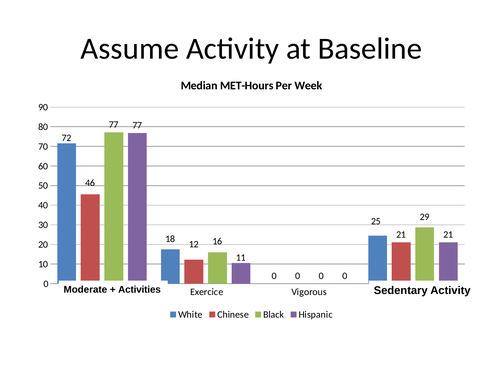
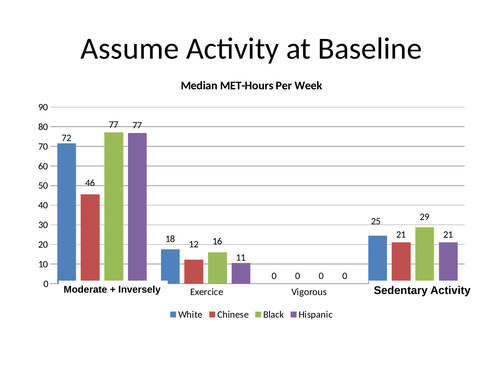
Activities: Activities -> Inversely (139, 290)
